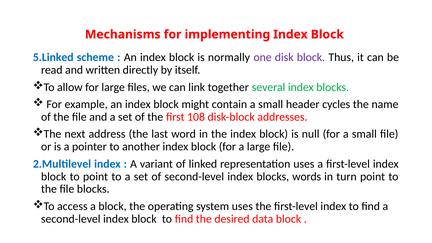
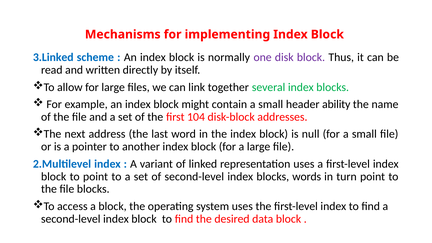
5.Linked: 5.Linked -> 3.Linked (53, 57)
cycles: cycles -> ability (336, 104)
108: 108 -> 104 (196, 117)
